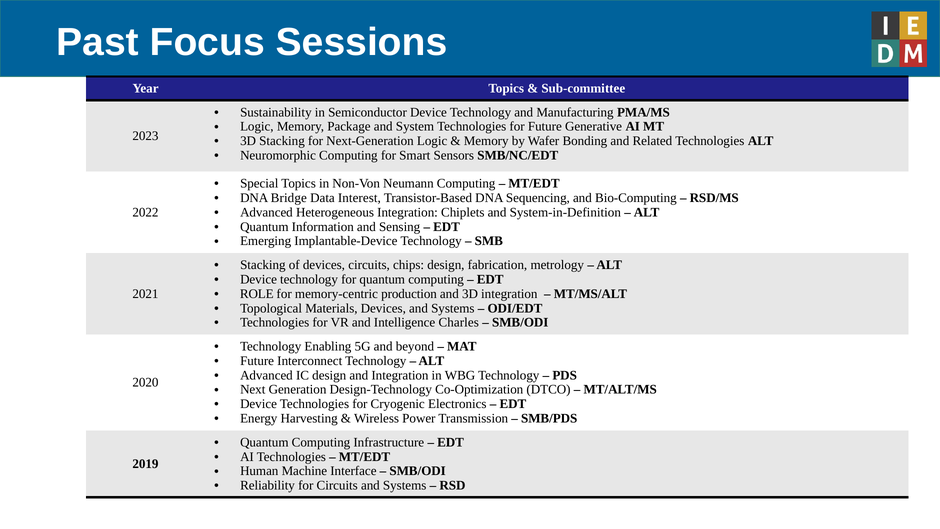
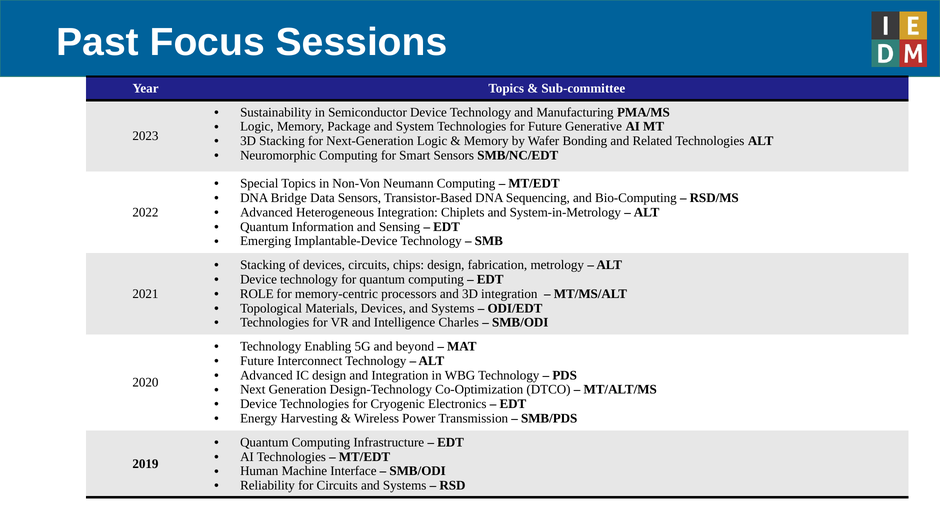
Data Interest: Interest -> Sensors (359, 198)
System-in-Definition: System-in-Definition -> System-in-Metrology (565, 212)
production: production -> processors (409, 294)
